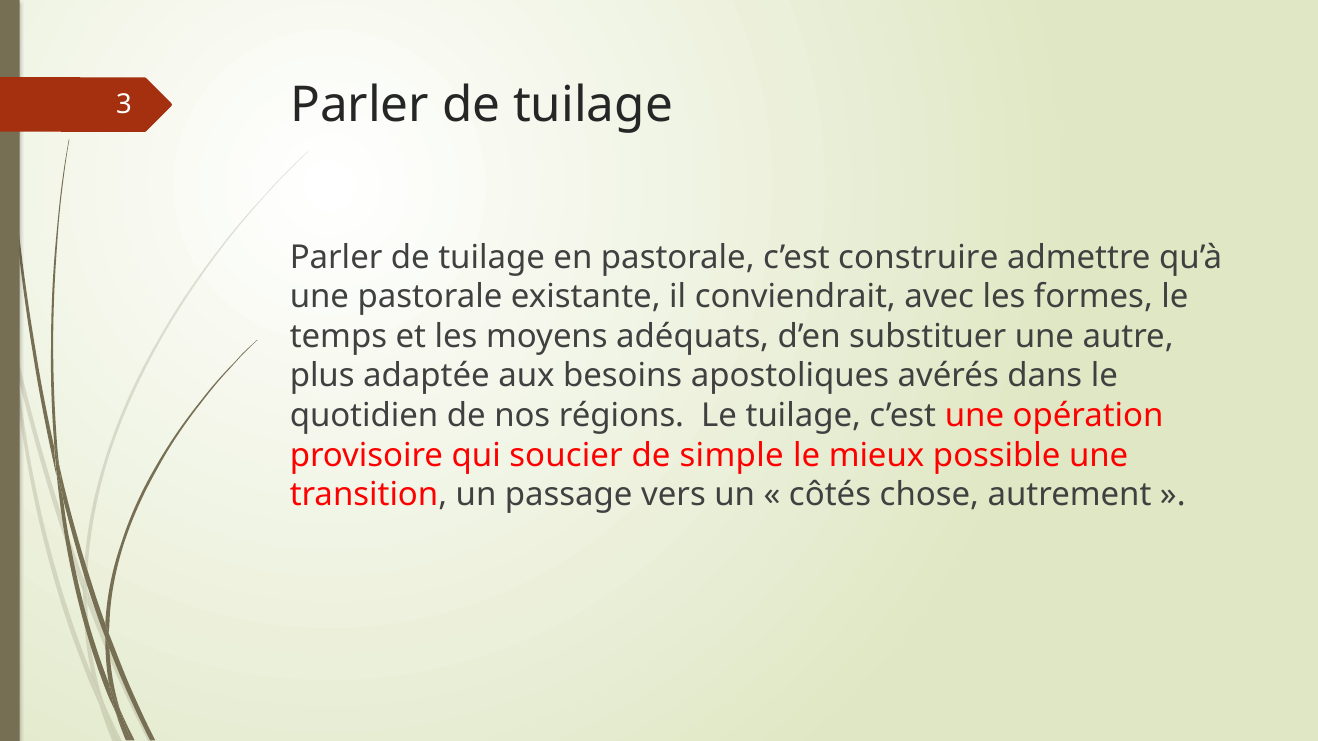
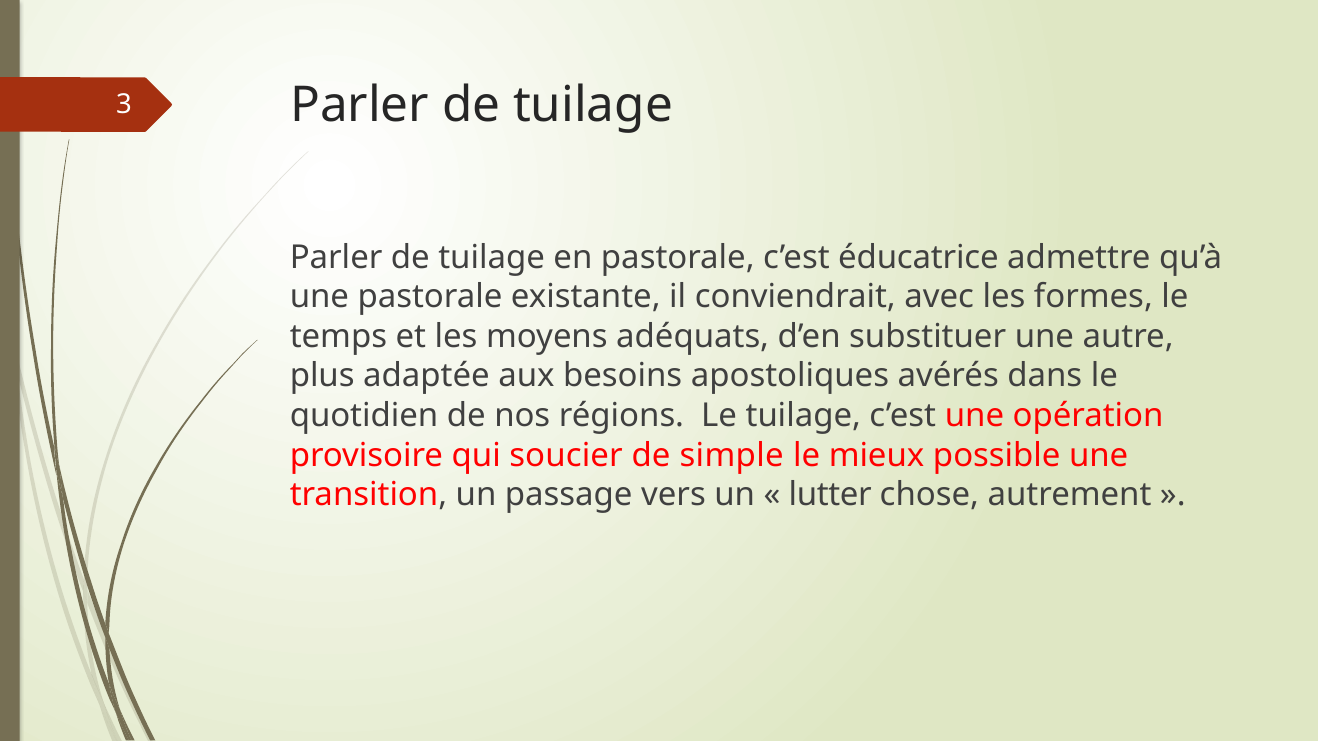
construire: construire -> éducatrice (918, 258)
côtés: côtés -> lutter (830, 495)
